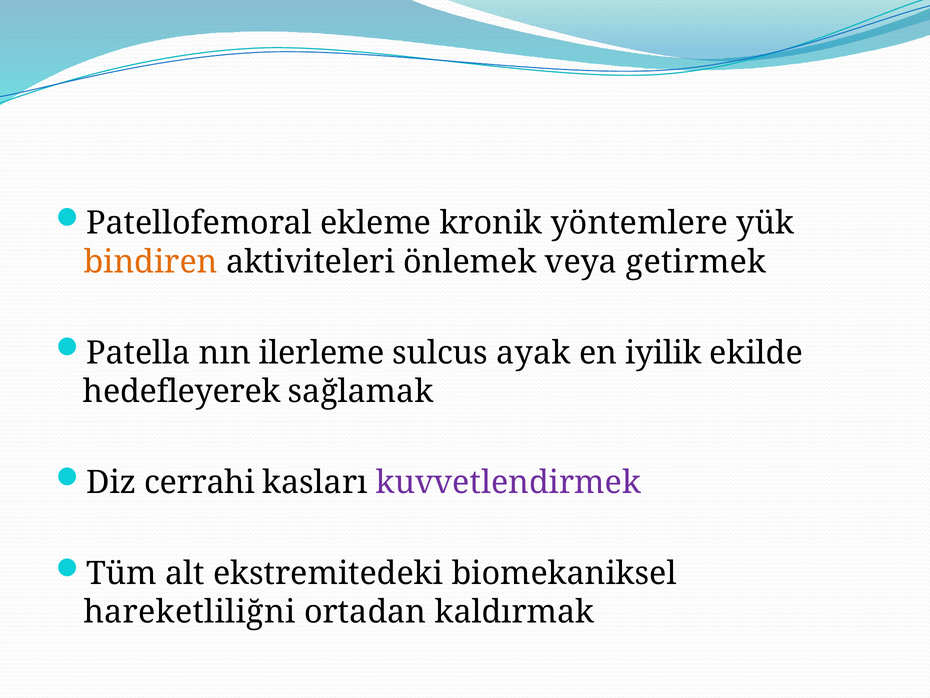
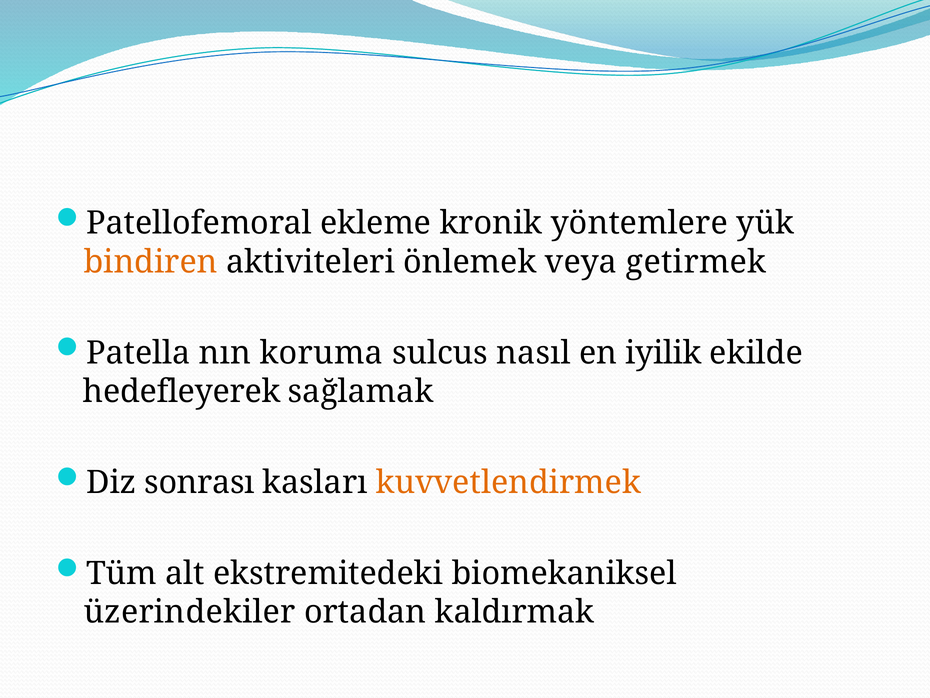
ilerleme: ilerleme -> koruma (321, 353)
ayak: ayak -> nasıl (534, 353)
cerrahi: cerrahi -> sonrası (200, 482)
kuvvetlendirmek colour: purple -> orange (508, 482)
hareketliliğni: hareketliliğni -> üzerindekiler (190, 612)
